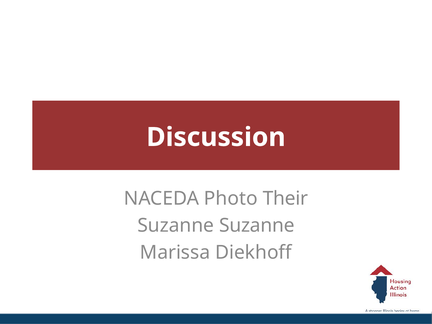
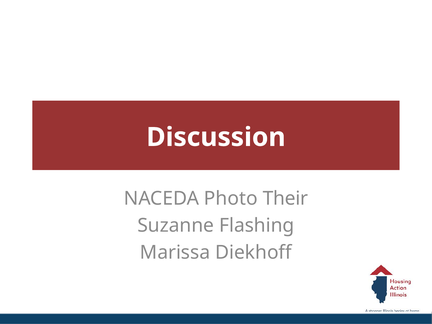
Suzanne Suzanne: Suzanne -> Flashing (257, 226)
